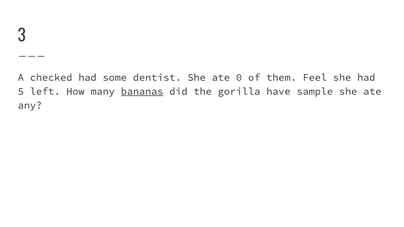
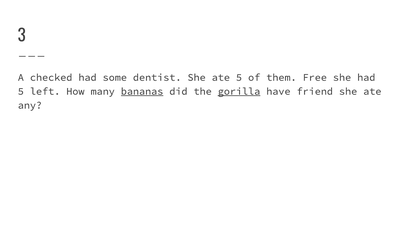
ate 0: 0 -> 5 (239, 78)
Feel: Feel -> Free (315, 78)
gorilla underline: none -> present (239, 91)
sample: sample -> friend (315, 91)
